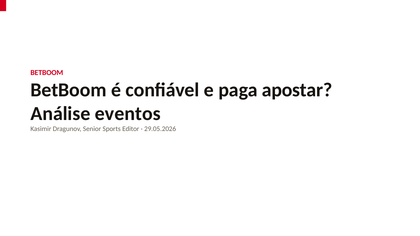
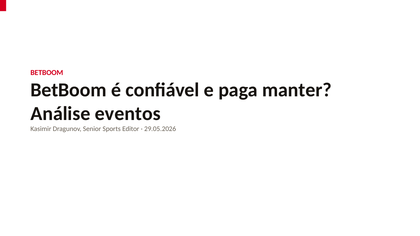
apostar: apostar -> manter (297, 90)
